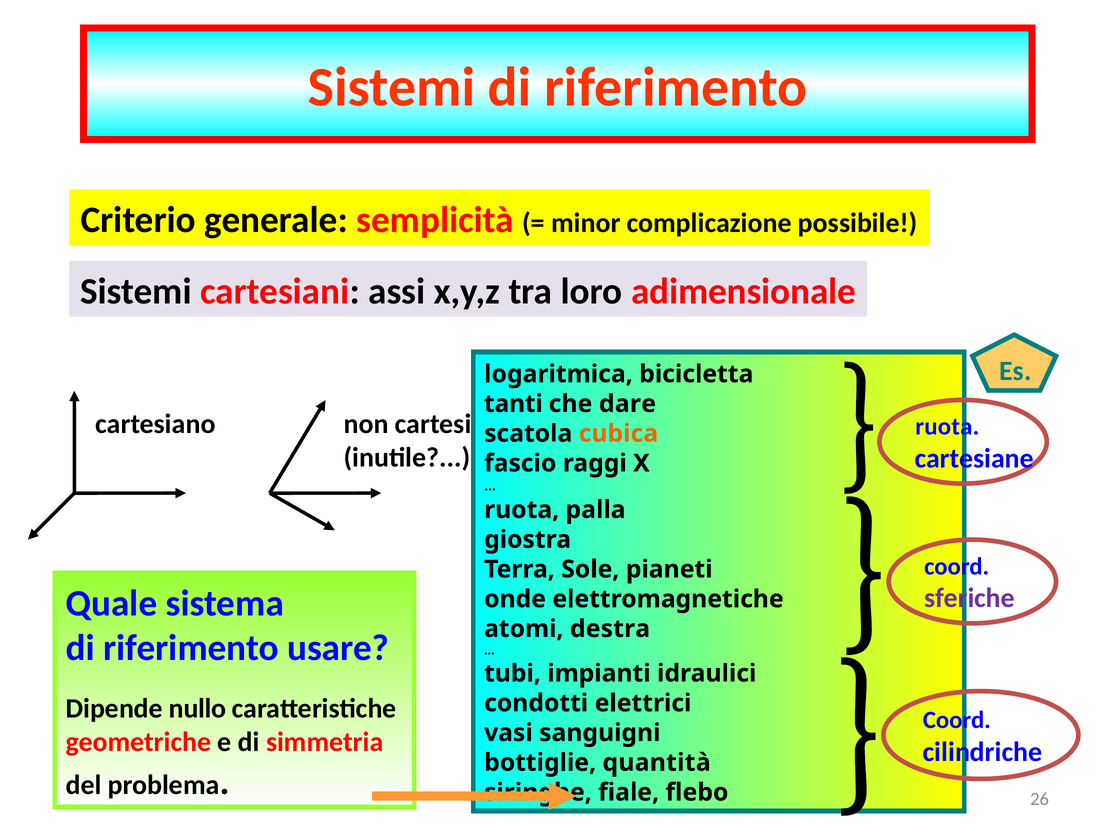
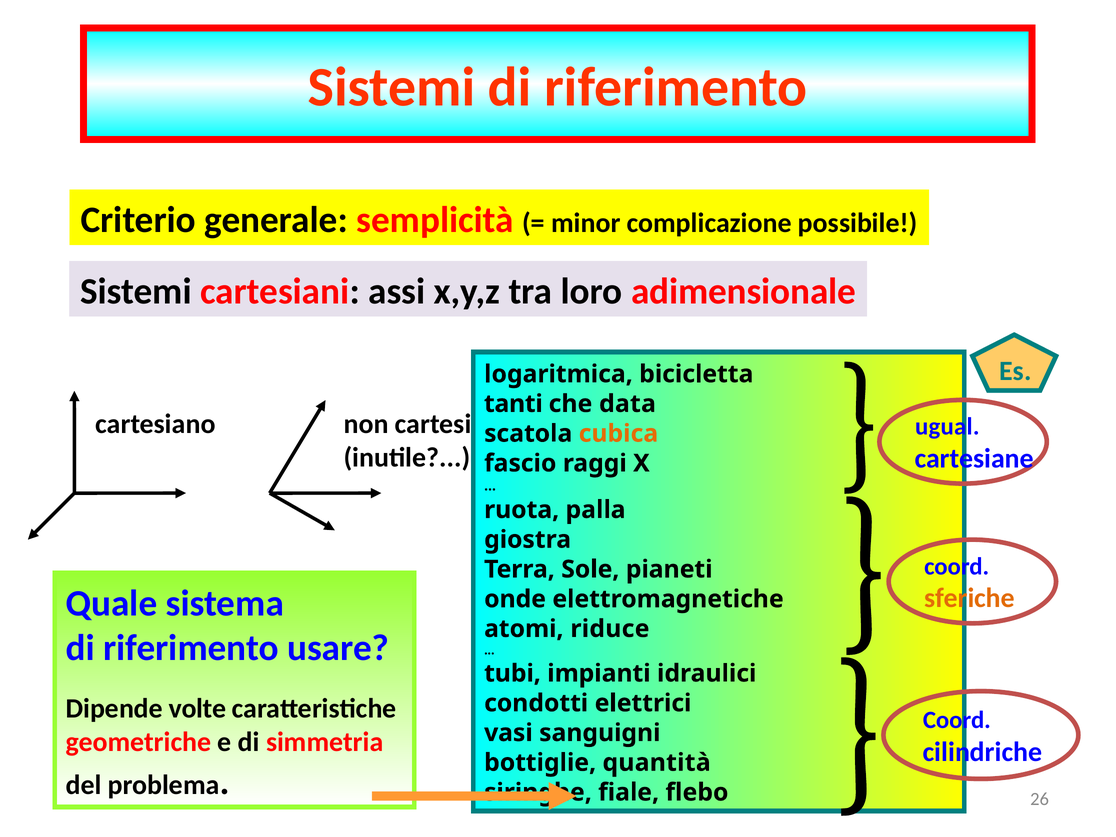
ruota: ruota -> ugual (947, 427)
dare: dare -> data (627, 404)
sferiche colour: purple -> orange (969, 598)
destra: destra -> riduce (610, 629)
nullo: nullo -> volte (198, 709)
